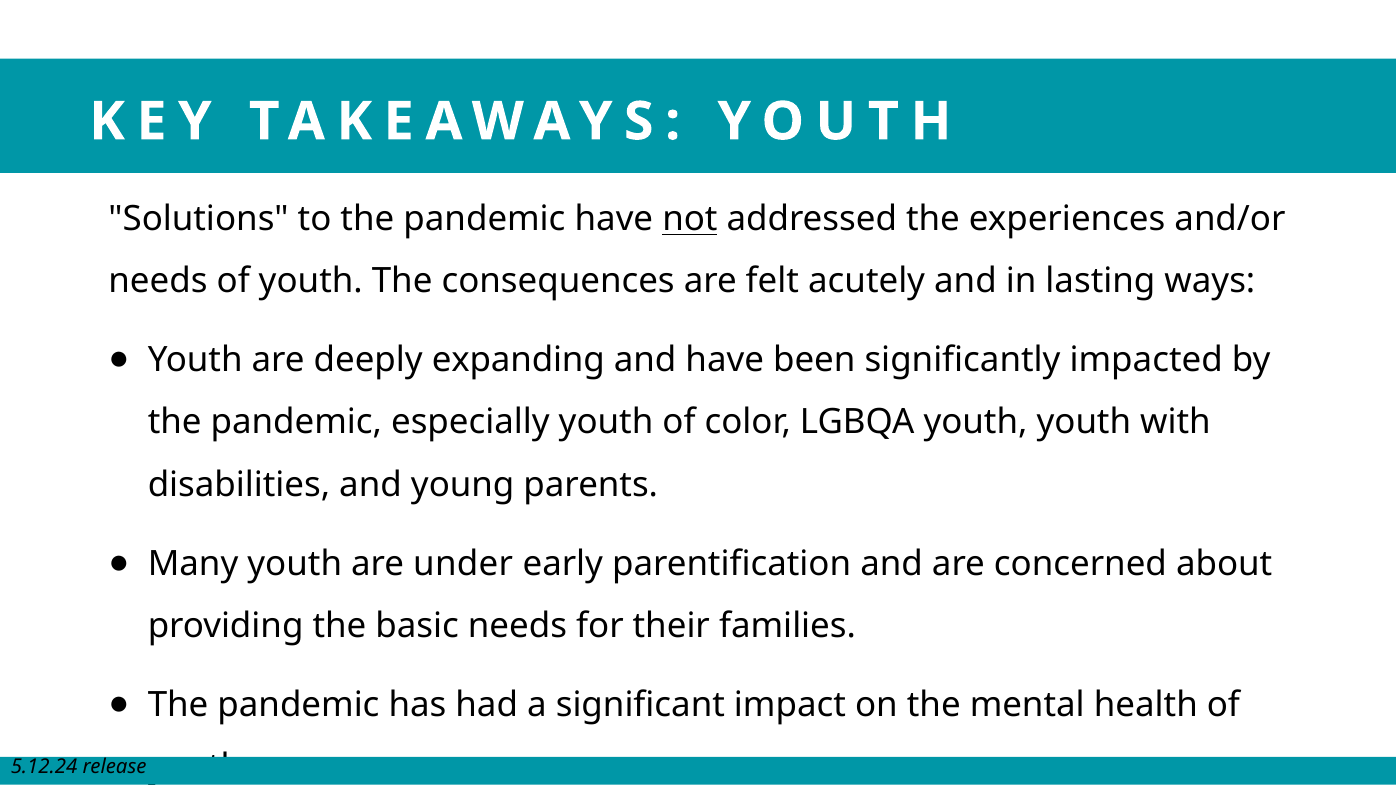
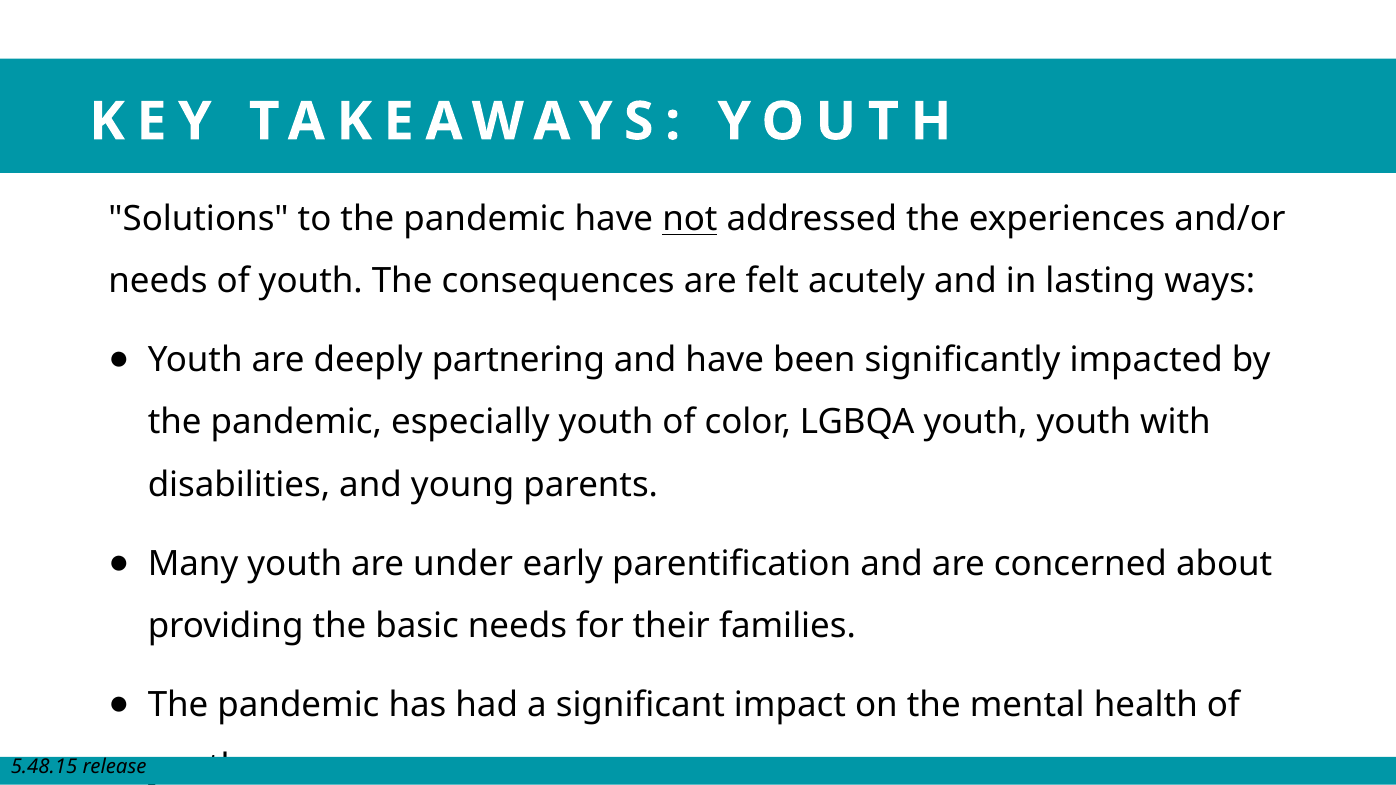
expanding: expanding -> partnering (518, 360)
5.12.24: 5.12.24 -> 5.48.15 (44, 767)
